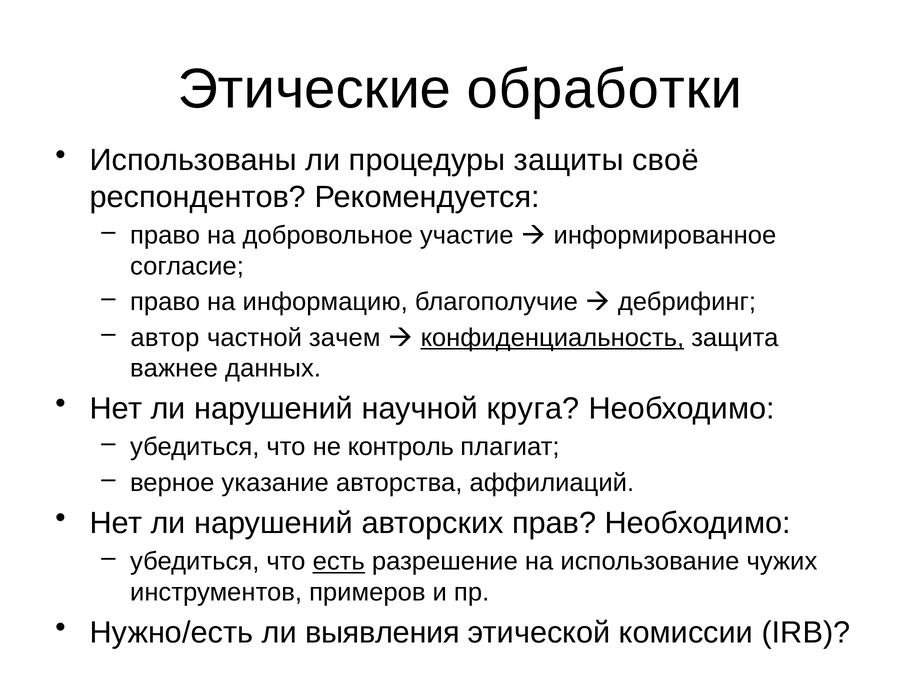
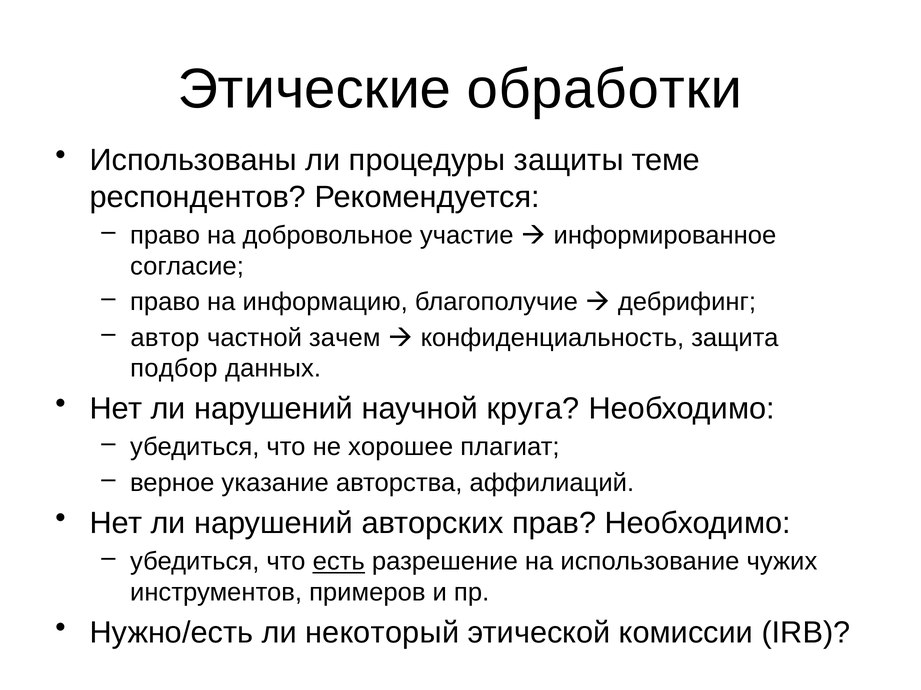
своё: своё -> теме (666, 160)
конфиденциальность underline: present -> none (552, 338)
важнее: важнее -> подбор (174, 369)
контроль: контроль -> хорошее (401, 448)
выявления: выявления -> некоторый (382, 633)
